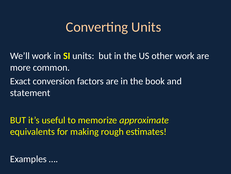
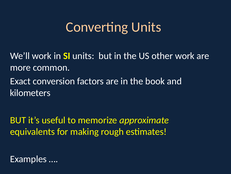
statement: statement -> kilometers (30, 92)
